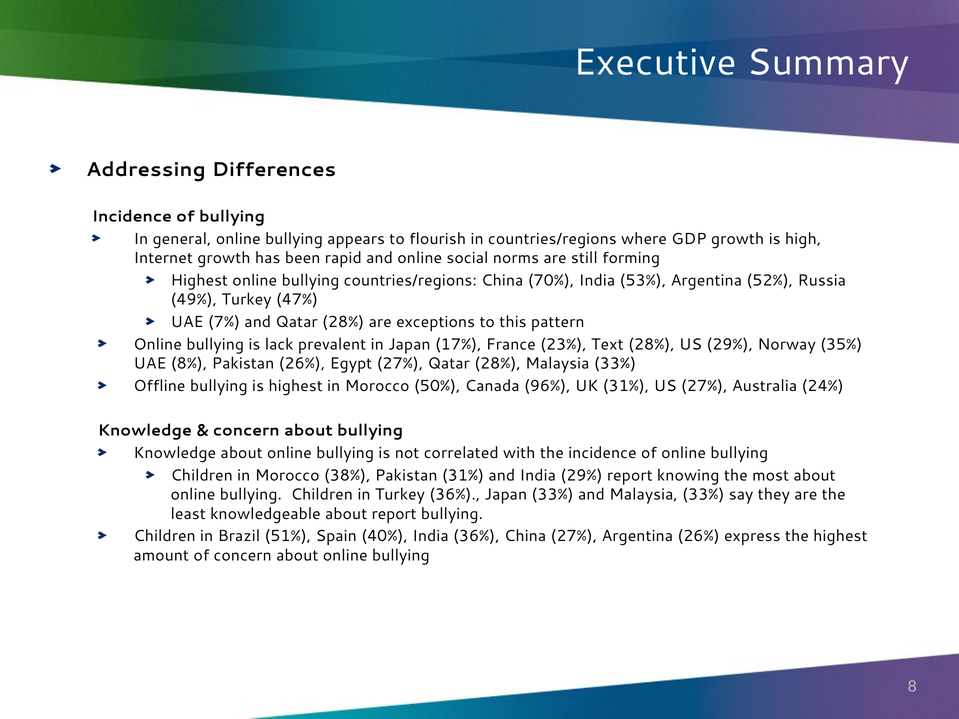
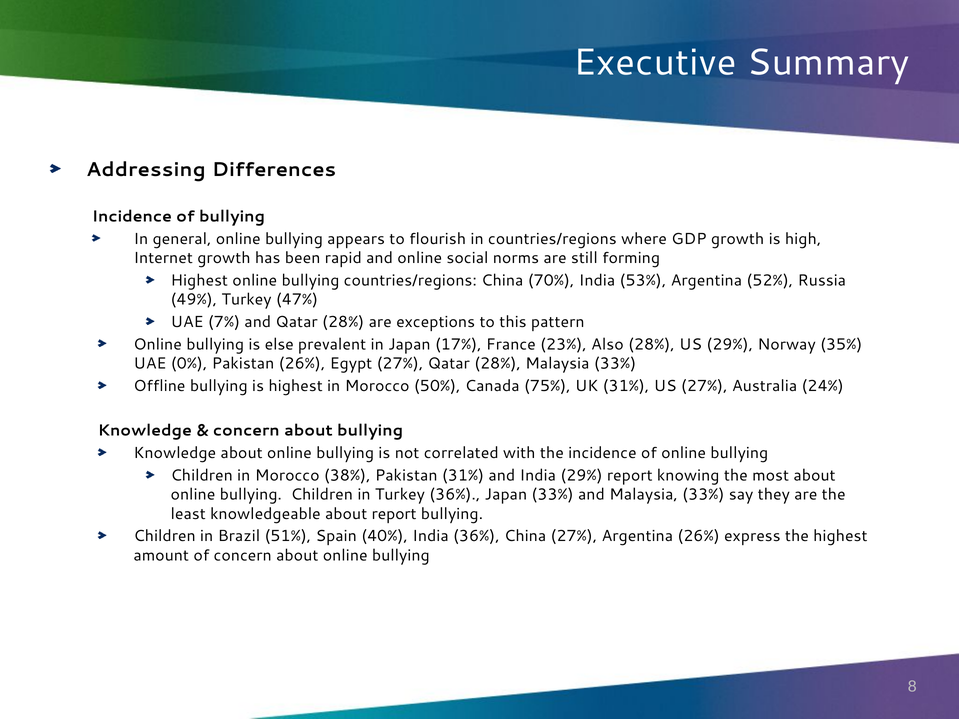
lack: lack -> else (279, 345)
Text: Text -> Also (607, 345)
8%: 8% -> 0% (189, 364)
96%: 96% -> 75% (547, 386)
